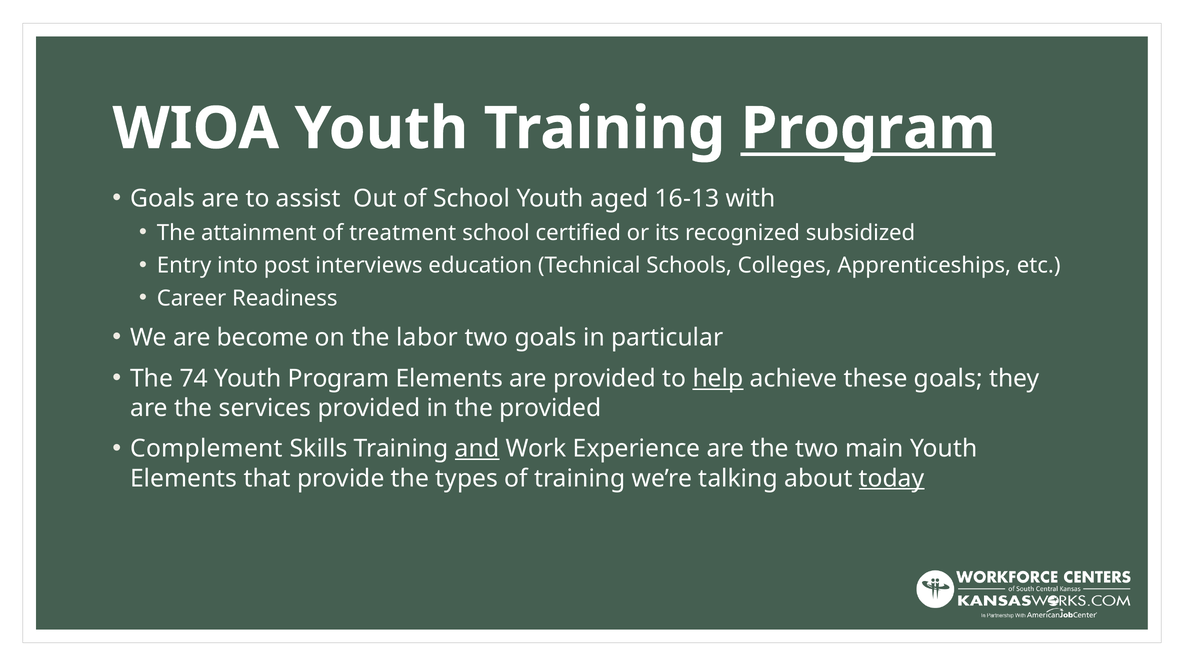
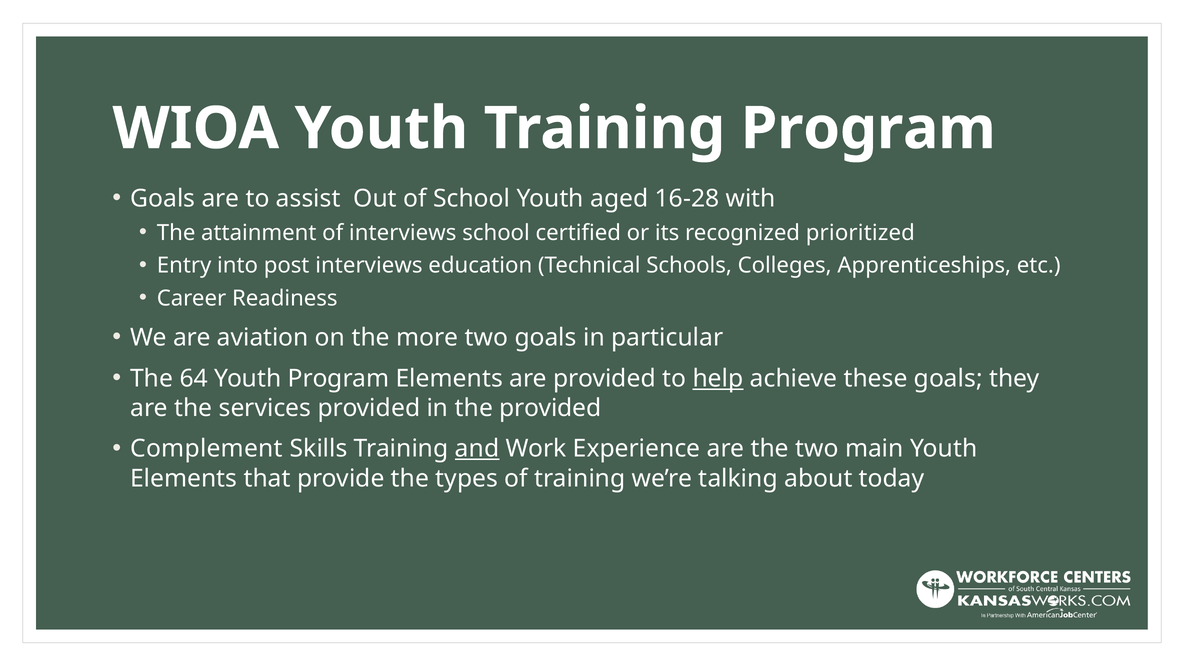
Program underline: present -> none (868, 129)
16-13: 16-13 -> 16-28 (687, 199)
of treatment: treatment -> interviews (403, 233)
subsidized: subsidized -> prioritized (860, 233)
become: become -> aviation (263, 338)
labor: labor -> more (427, 338)
74: 74 -> 64 (194, 378)
today underline: present -> none (892, 478)
